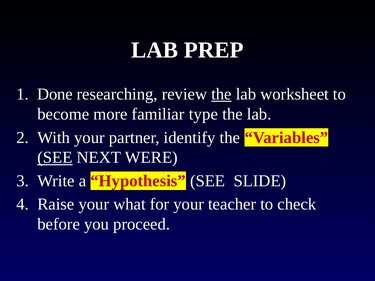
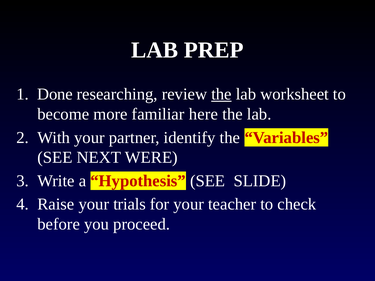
type: type -> here (203, 114)
SEE underline: present -> none (55, 158)
what: what -> trials (130, 204)
